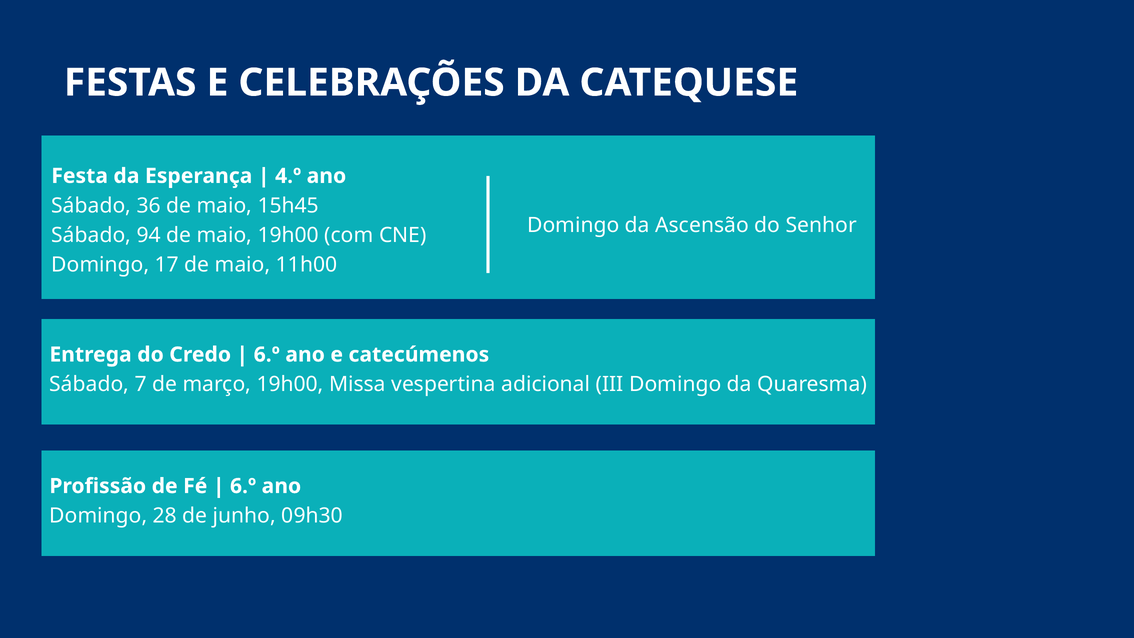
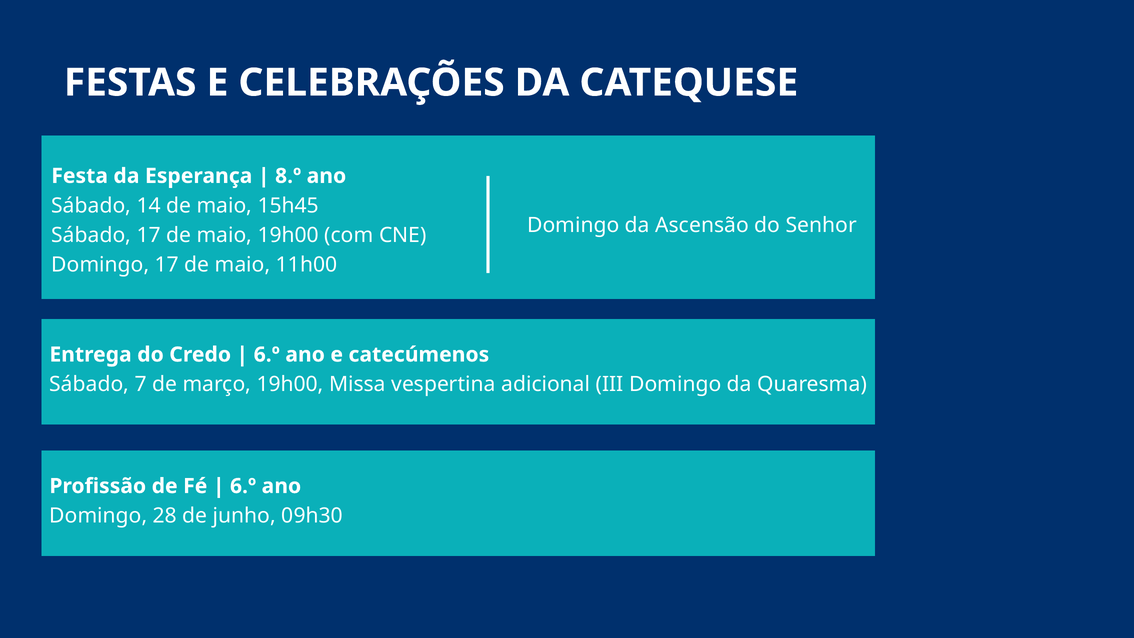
4.º: 4.º -> 8.º (288, 176)
36: 36 -> 14 (149, 206)
Sábado 94: 94 -> 17 (149, 235)
